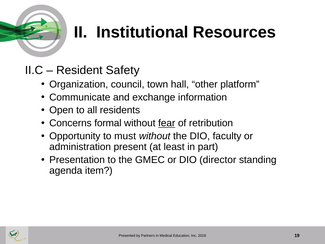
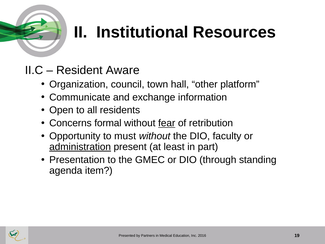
Safety: Safety -> Aware (123, 70)
administration underline: none -> present (80, 147)
director: director -> through (218, 160)
